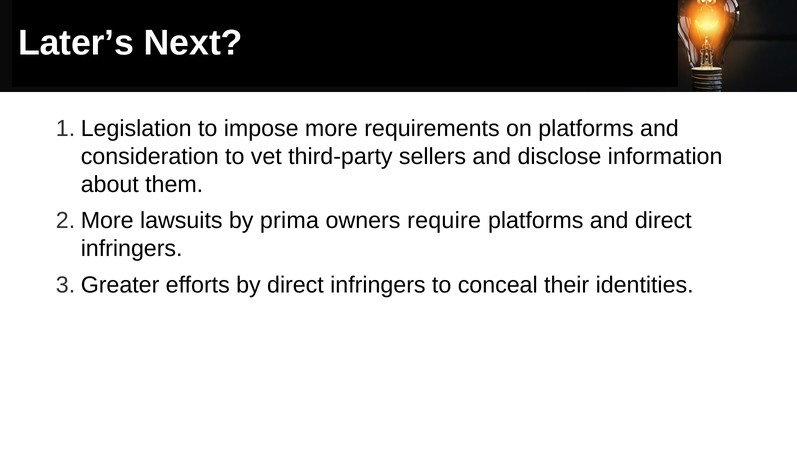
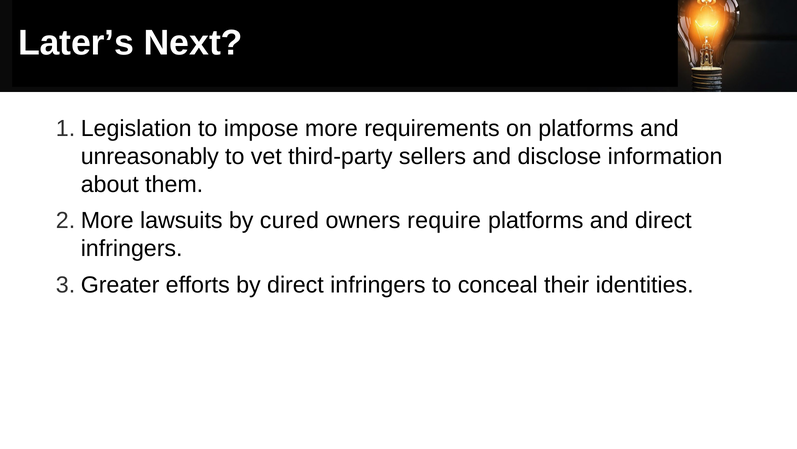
consideration: consideration -> unreasonably (150, 156)
prima: prima -> cured (289, 220)
